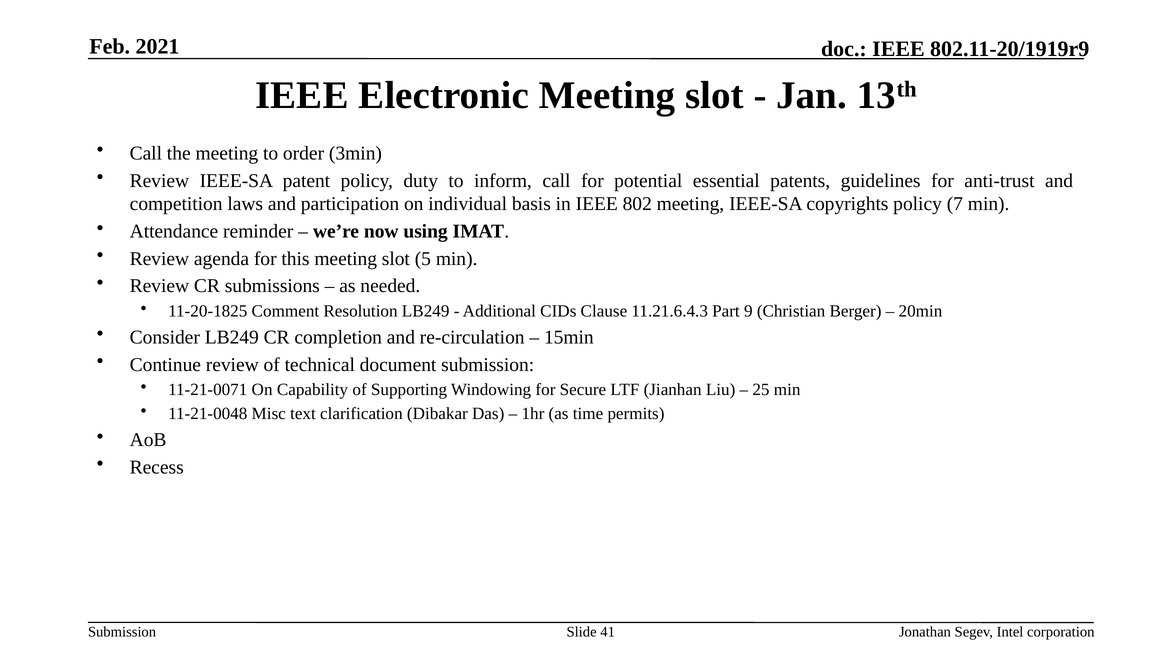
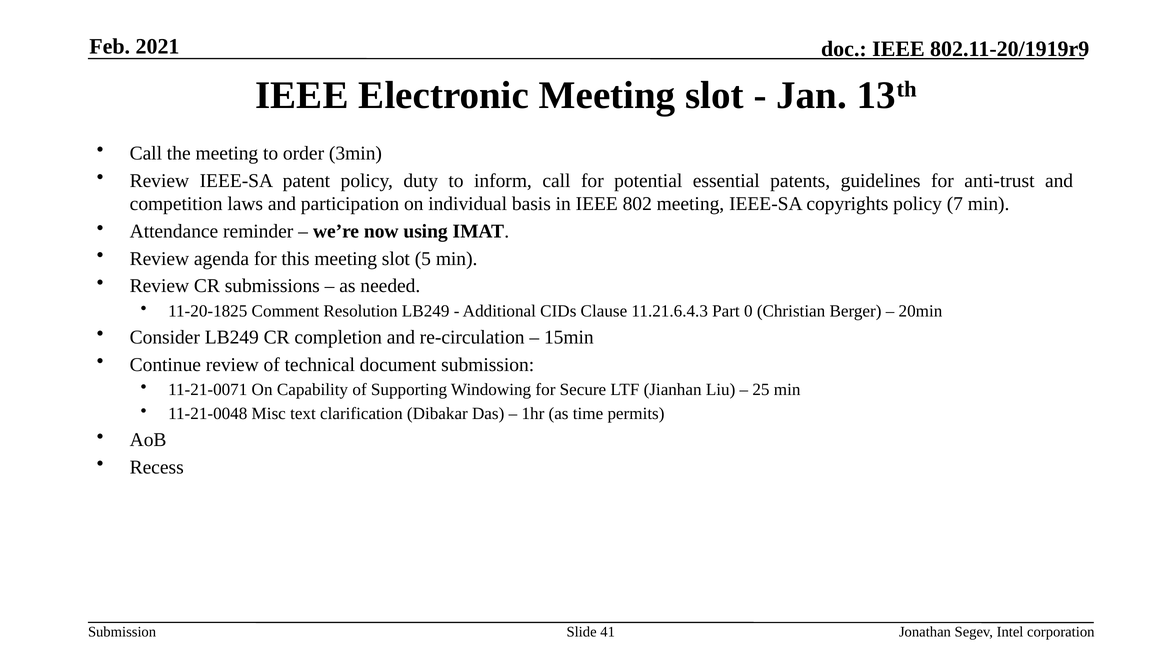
9: 9 -> 0 (748, 311)
